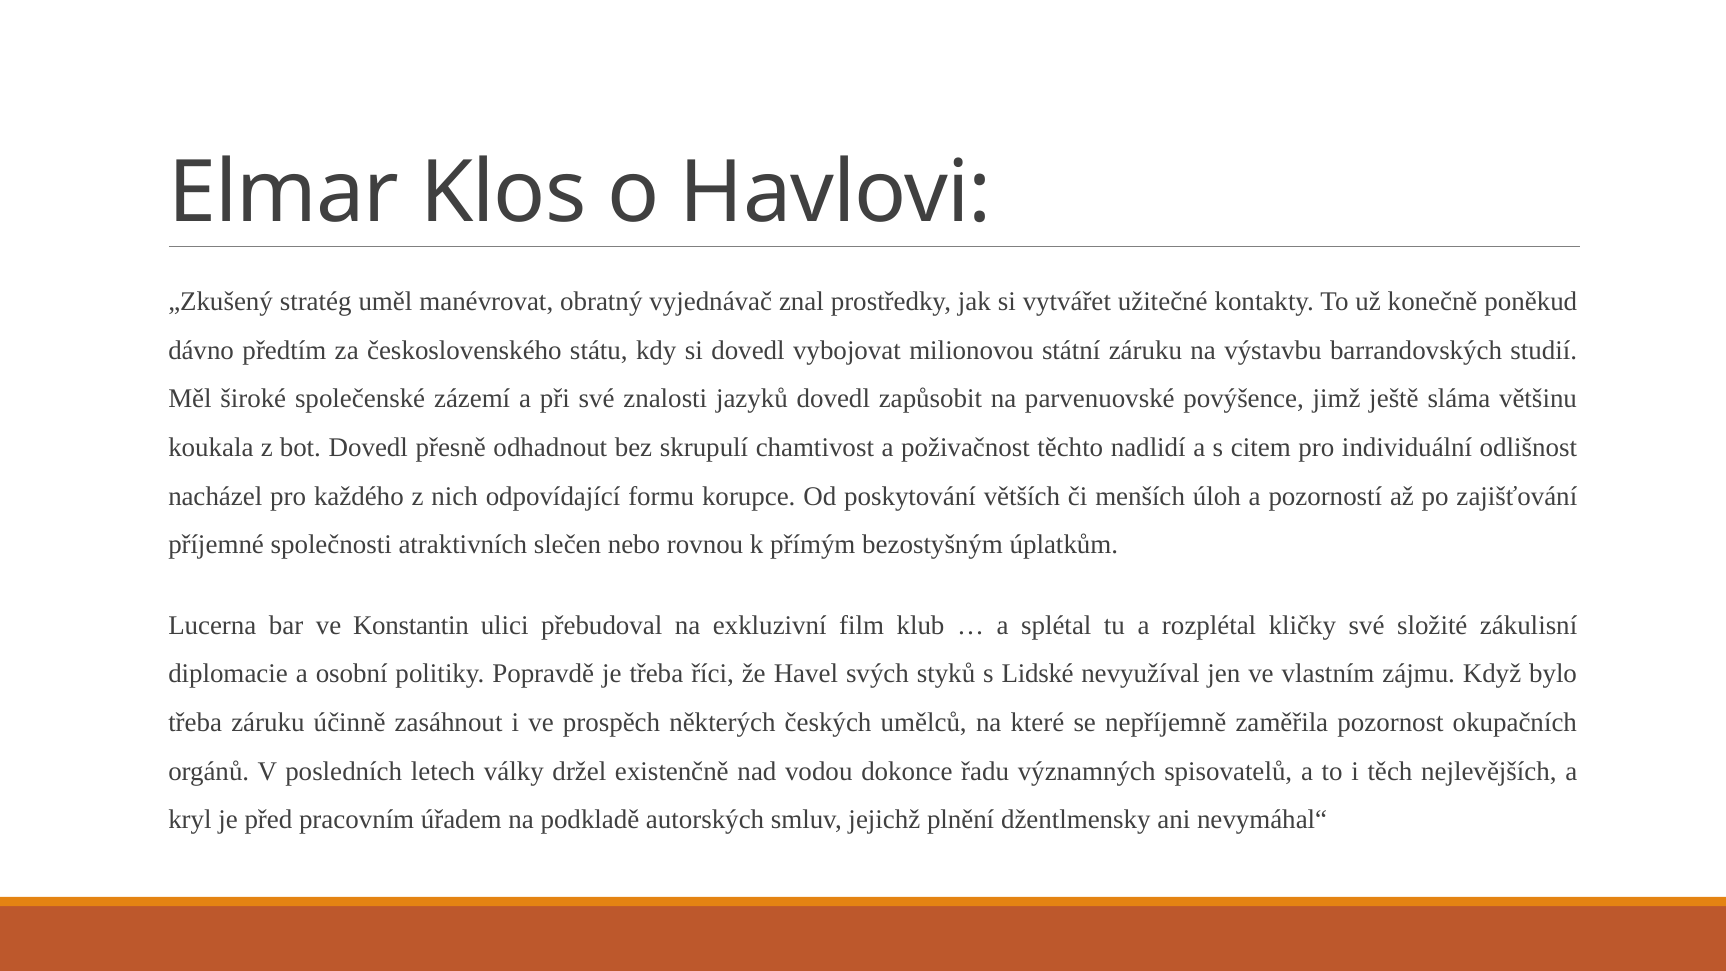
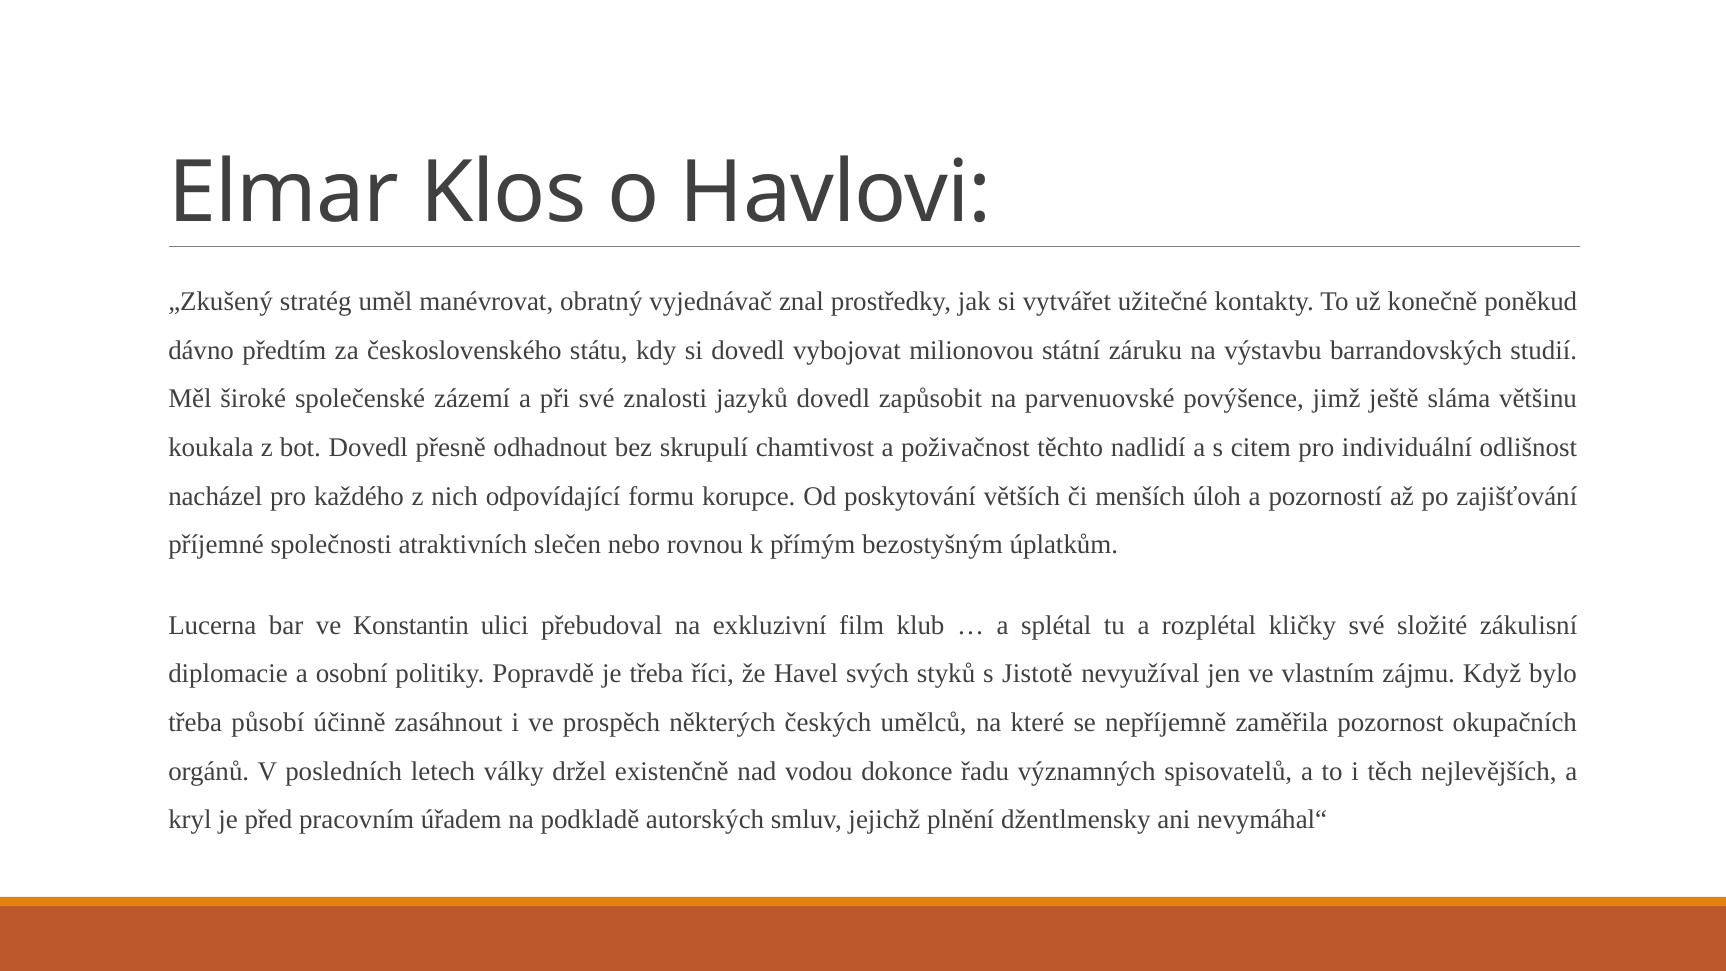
Lidské: Lidské -> Jistotě (1037, 674)
třeba záruku: záruku -> působí (268, 722)
